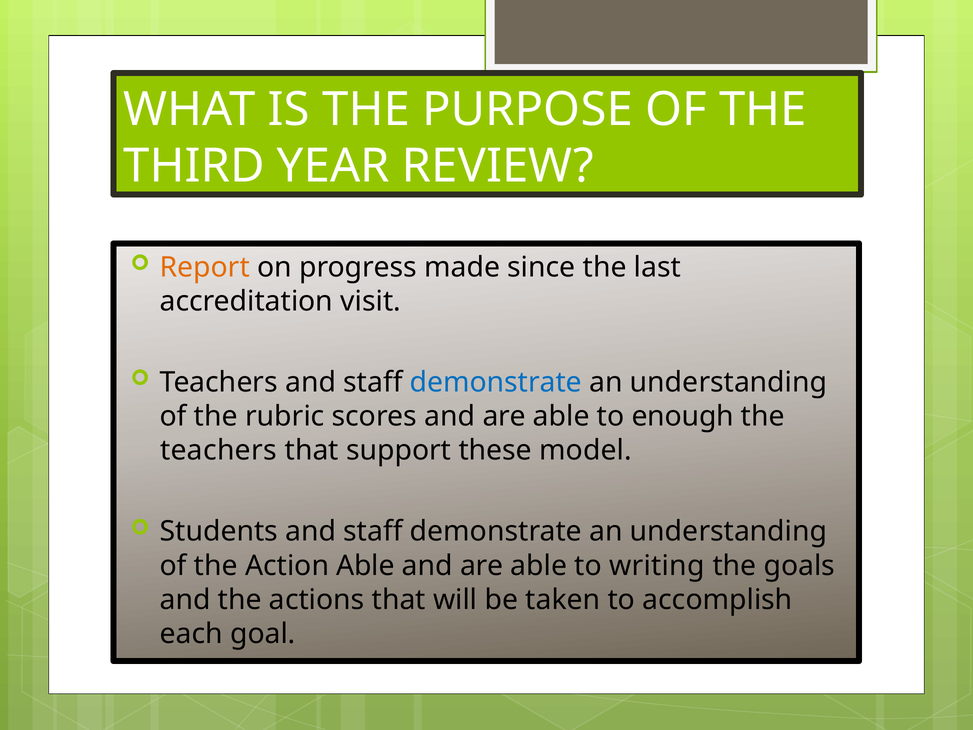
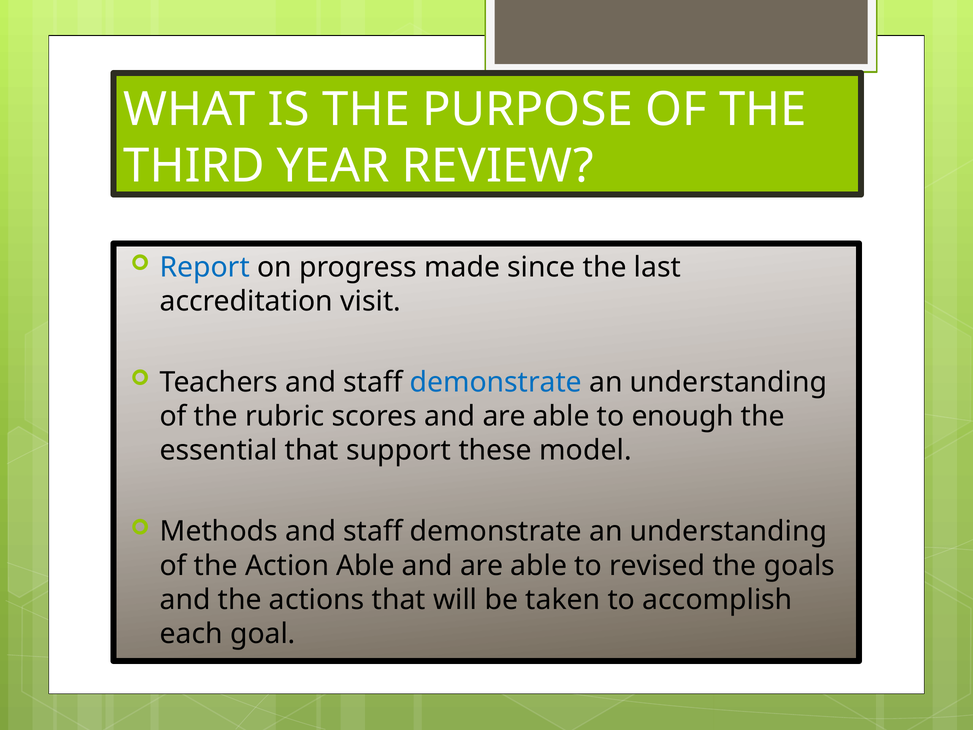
Report colour: orange -> blue (205, 267)
teachers: teachers -> essential (219, 450)
Students: Students -> Methods (219, 531)
writing: writing -> revised (657, 565)
